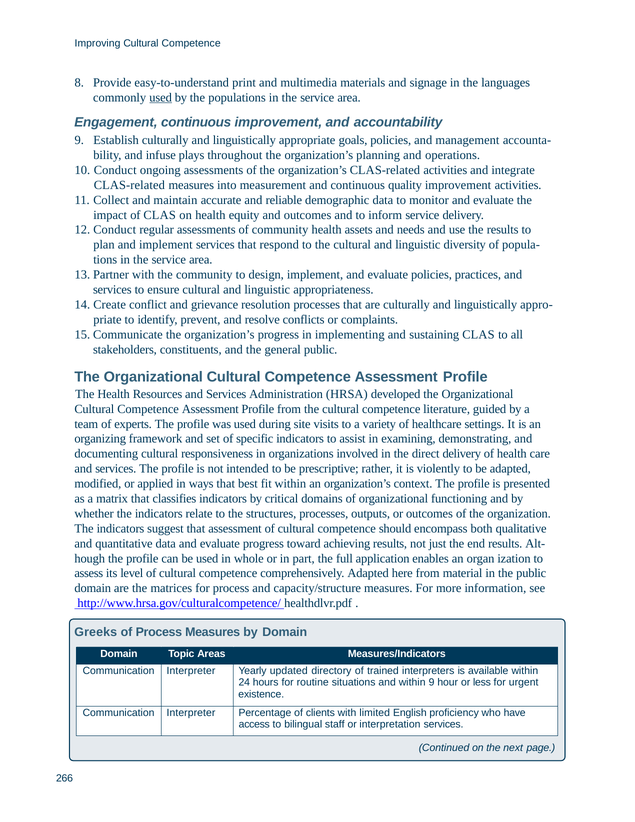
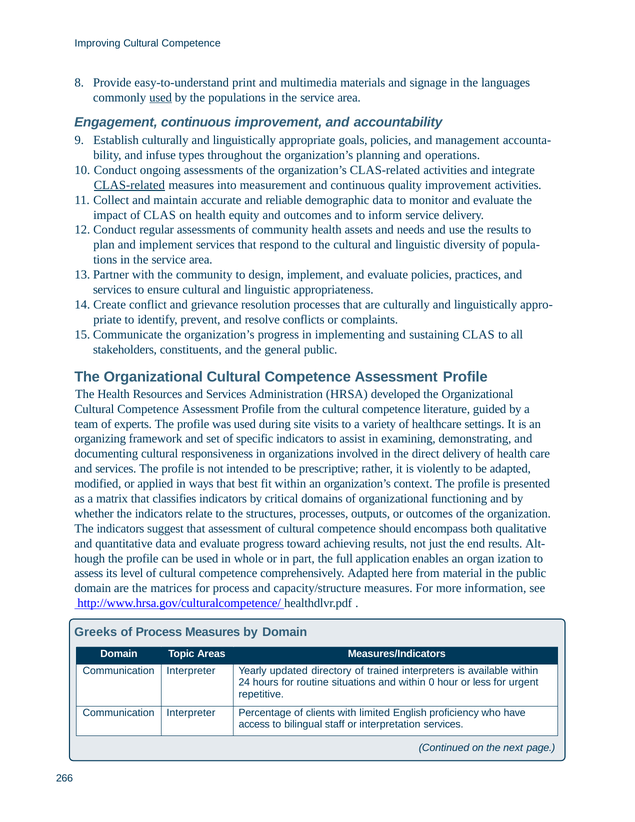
plays: plays -> types (192, 155)
CLAS-related underline: none -> present (129, 185)
within 9: 9 -> 0 (432, 682)
existence: existence -> repetitive (261, 694)
